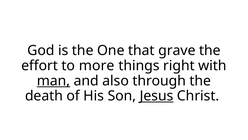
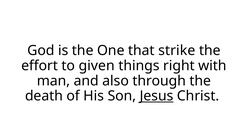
grave: grave -> strike (177, 50)
more: more -> given (97, 65)
man underline: present -> none (54, 80)
